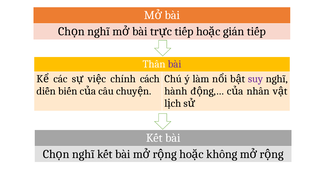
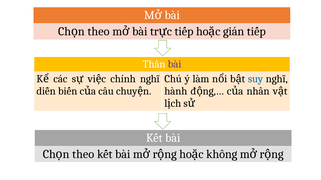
nghĩ: nghĩ -> theo (98, 32)
chính cách: cách -> nghĩ (150, 79)
suy colour: purple -> blue (255, 79)
nghĩ: nghĩ -> theo (83, 155)
